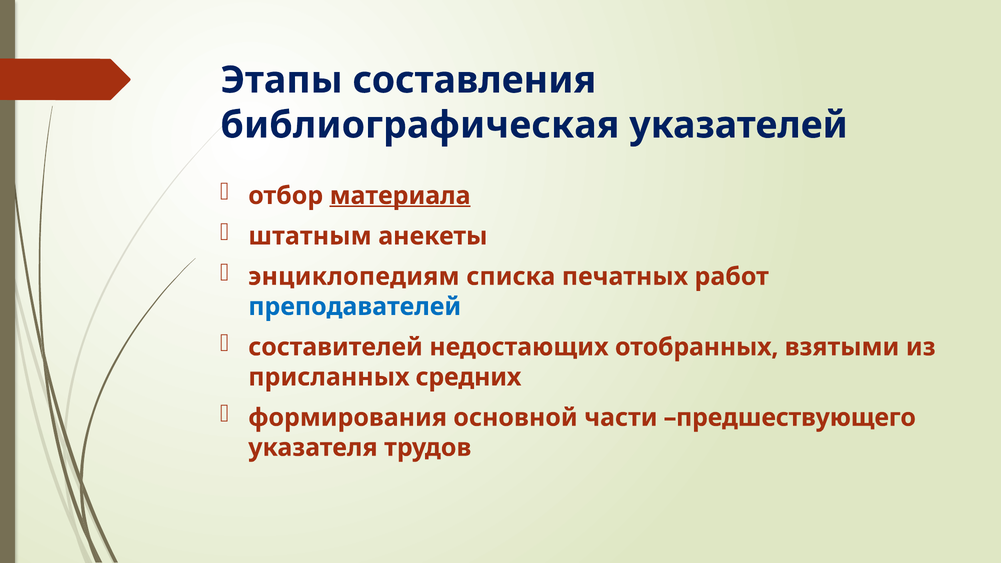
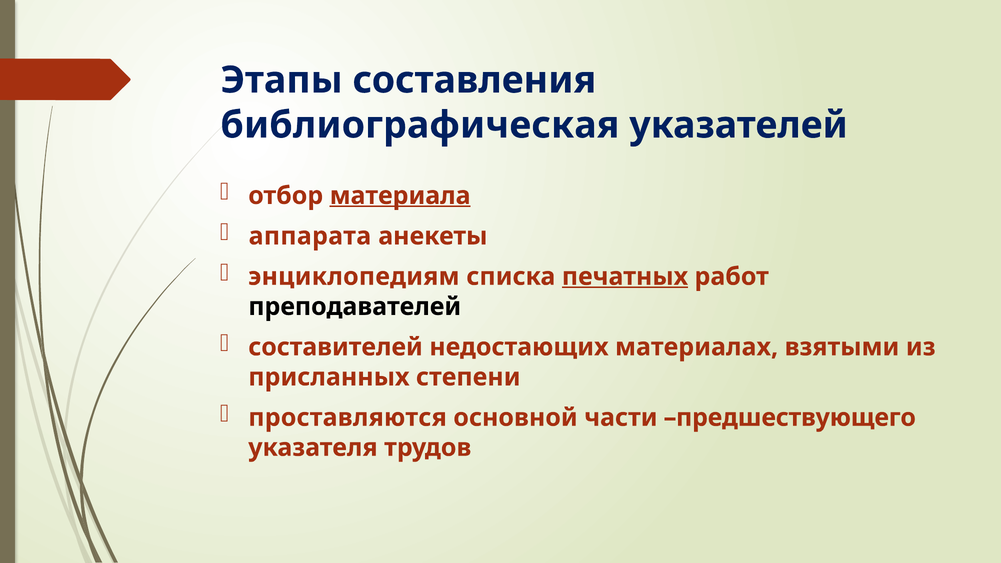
штатным: штатным -> аппарата (310, 236)
печатных underline: none -> present (625, 277)
преподавателей colour: blue -> black (355, 307)
отобранных: отобранных -> материалах (697, 347)
средних: средних -> степени (468, 377)
формирования: формирования -> проставляются (347, 418)
